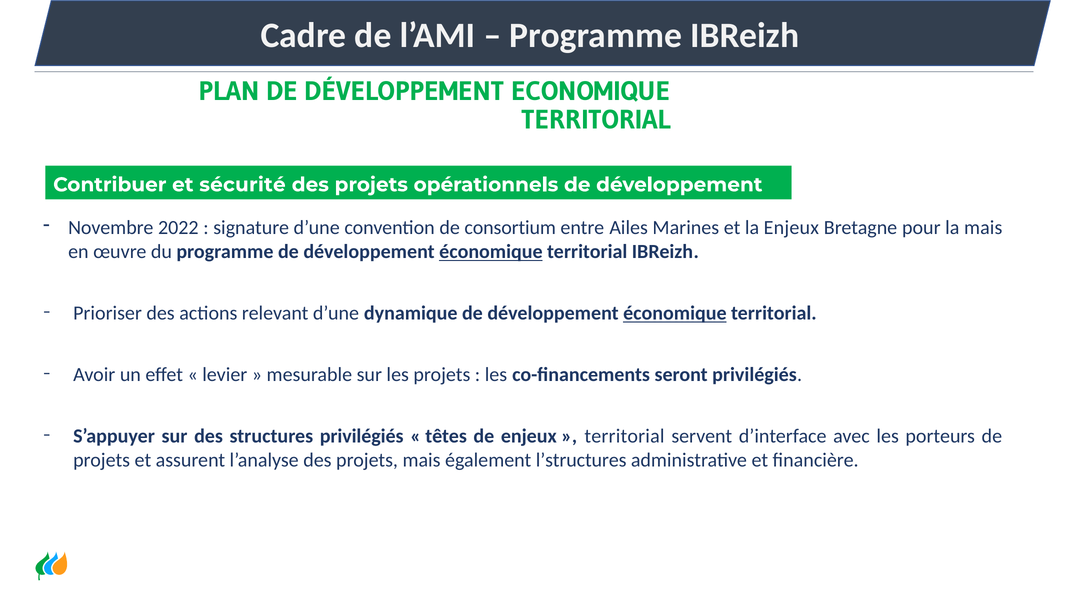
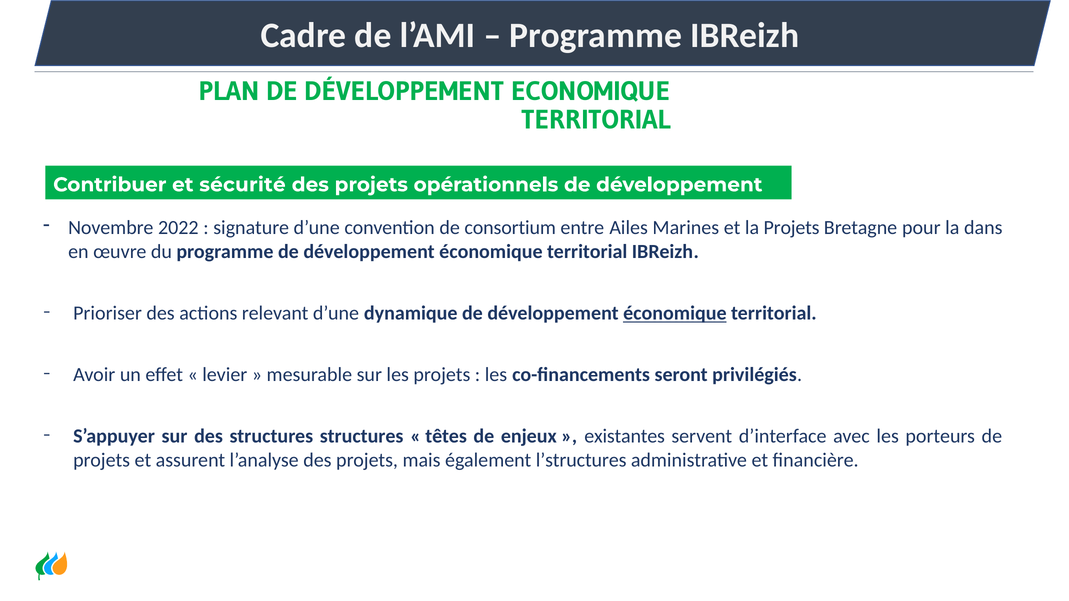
la Enjeux: Enjeux -> Projets (792, 228)
la mais: mais -> dans (983, 228)
économique underline: present -> none (491, 252)
structures privilégiés: privilégiés -> structures (362, 436)
territorial: territorial -> existantes (625, 436)
